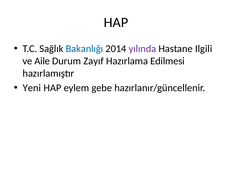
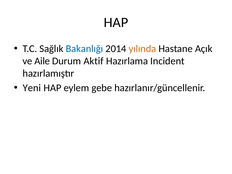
yılında colour: purple -> orange (142, 49)
Ilgili: Ilgili -> Açık (204, 49)
Zayıf: Zayıf -> Aktif (94, 61)
Edilmesi: Edilmesi -> Incident (167, 61)
